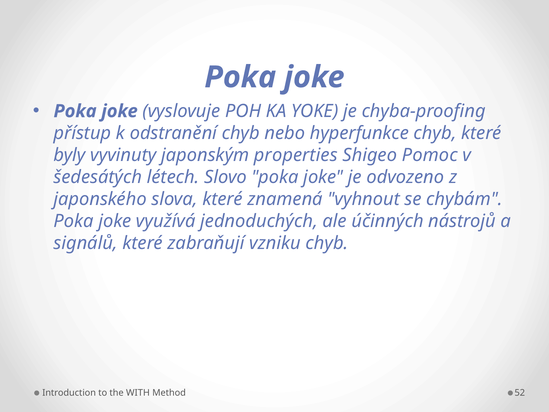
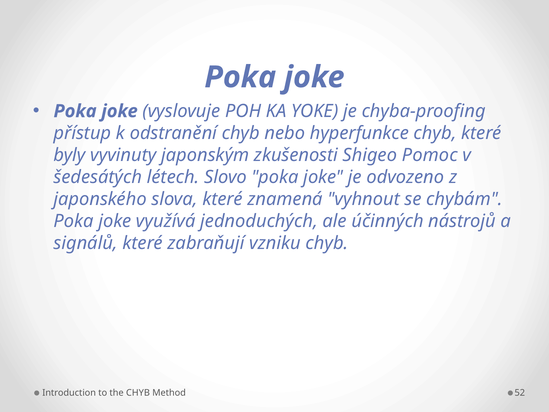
properties: properties -> zkušenosti (296, 155)
the WITH: WITH -> CHYB (138, 392)
